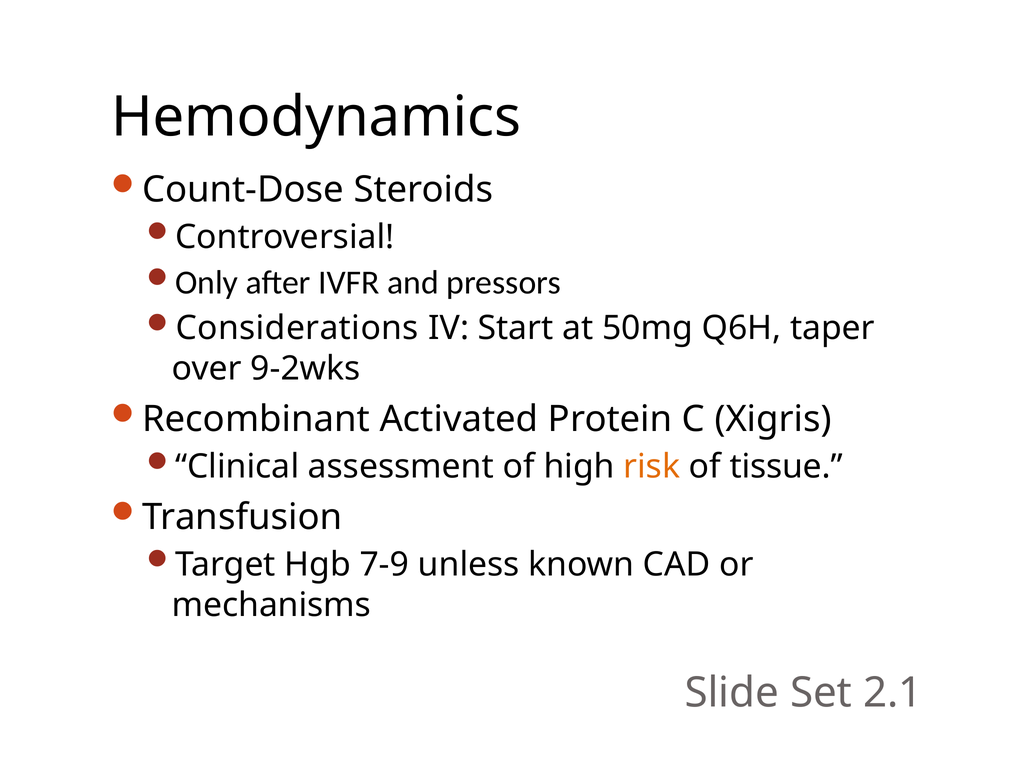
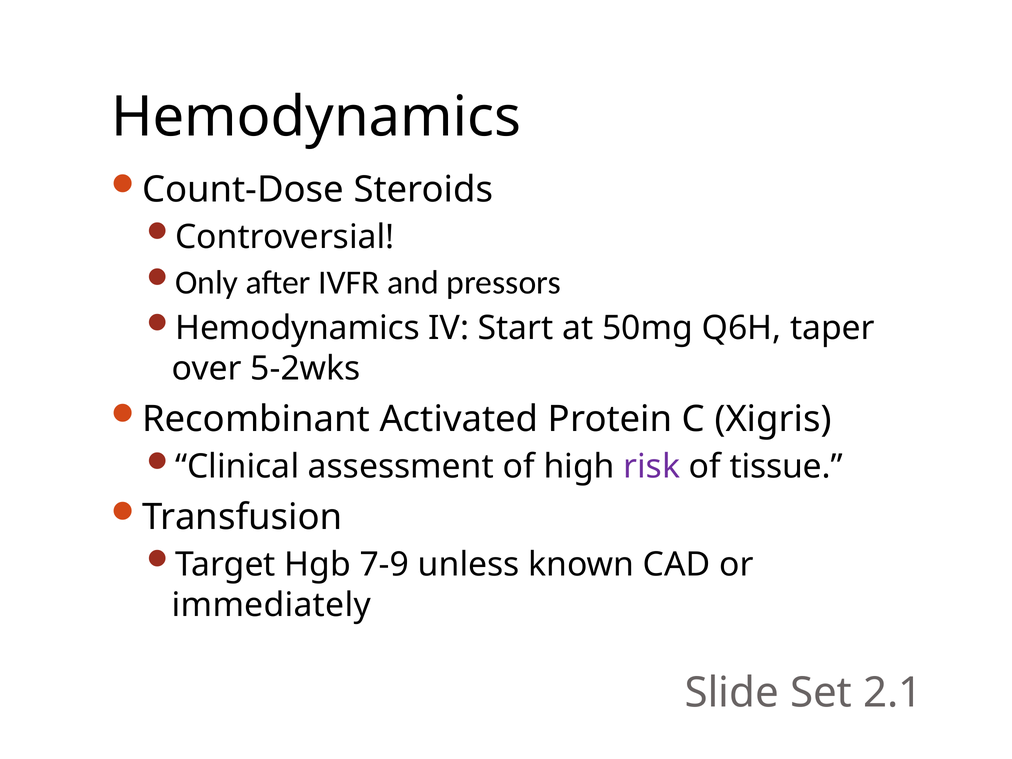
Considerations: Considerations -> Hemodynamics (297, 328)
9-2wks: 9-2wks -> 5-2wks (306, 369)
risk colour: orange -> purple (652, 467)
mechanisms: mechanisms -> immediately (271, 605)
